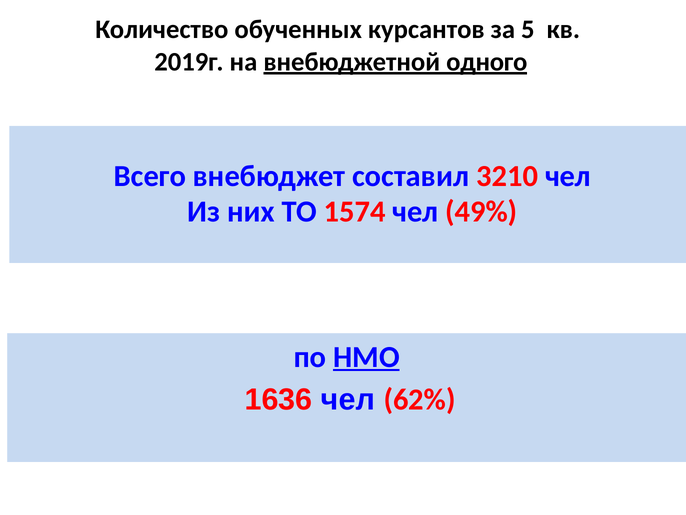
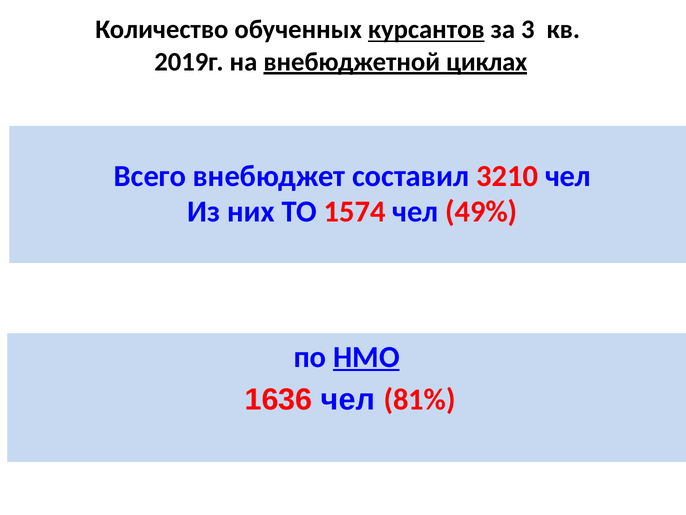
курсантов underline: none -> present (426, 30)
5: 5 -> 3 (528, 30)
одного: одного -> циклах (487, 62)
62%: 62% -> 81% (420, 399)
